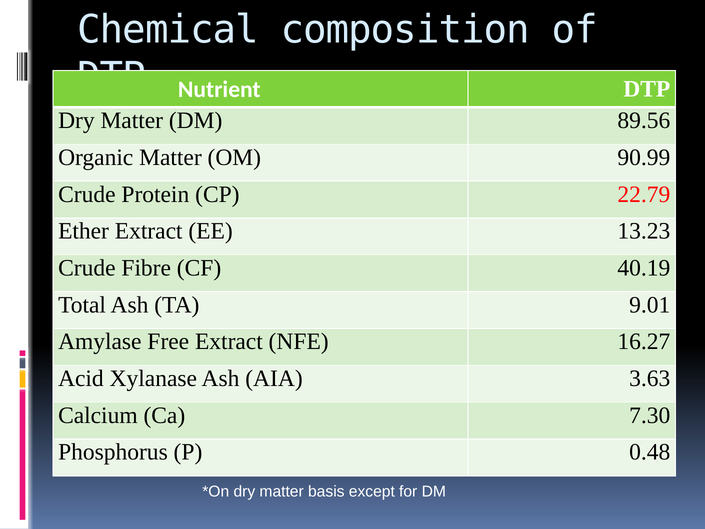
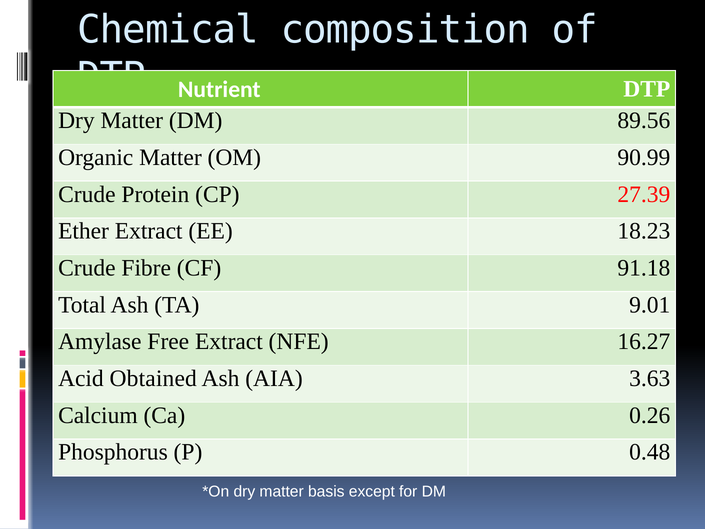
22.79: 22.79 -> 27.39 (644, 194)
13.23: 13.23 -> 18.23 (644, 231)
40.19: 40.19 -> 91.18 (644, 268)
Xylanase: Xylanase -> Obtained (153, 378)
7.30: 7.30 -> 0.26 (650, 415)
